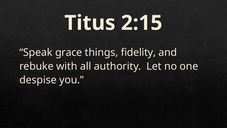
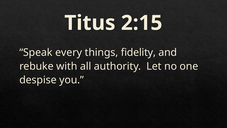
grace: grace -> every (69, 52)
